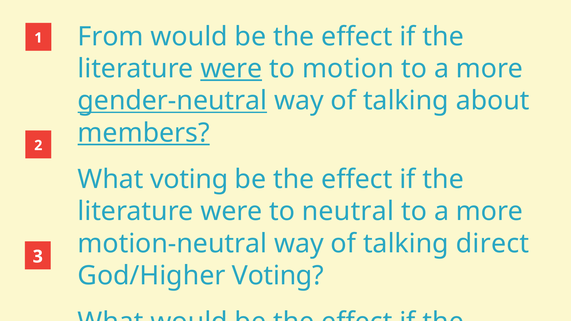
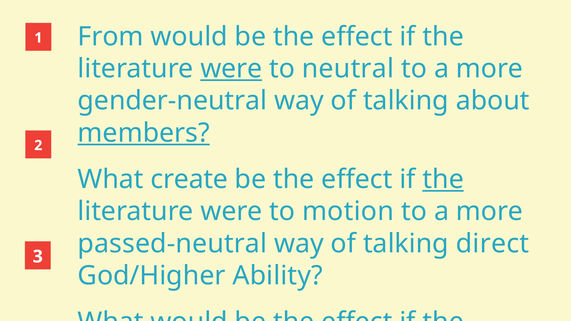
motion: motion -> neutral (348, 69)
gender-neutral underline: present -> none (172, 101)
What voting: voting -> create (189, 179)
the underline: none -> present (443, 179)
neutral: neutral -> motion (348, 212)
motion-neutral: motion-neutral -> passed-neutral (172, 244)
God/Higher Voting: Voting -> Ability (278, 276)
